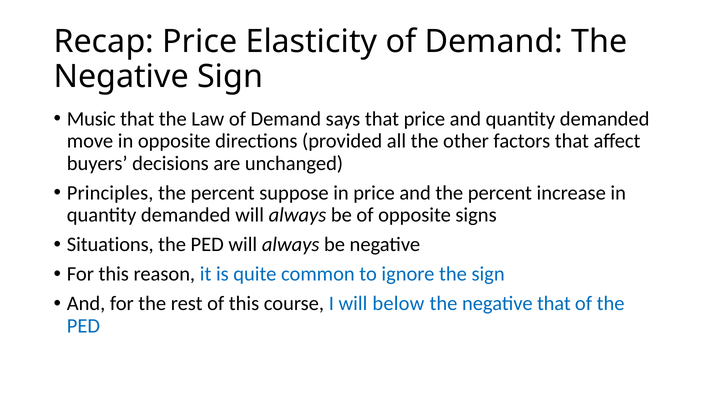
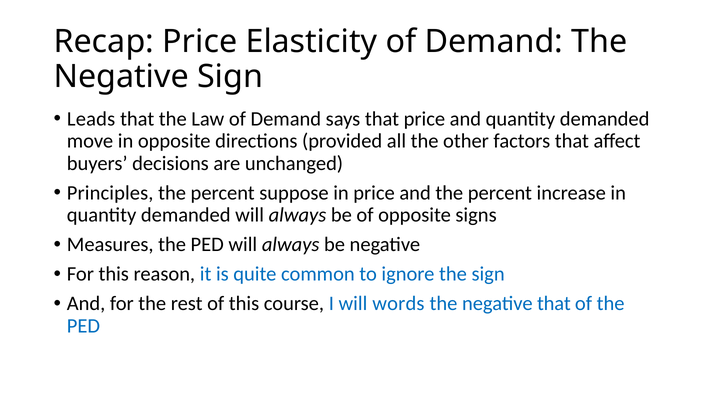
Music: Music -> Leads (91, 119)
Situations: Situations -> Measures (110, 245)
below: below -> words (398, 304)
